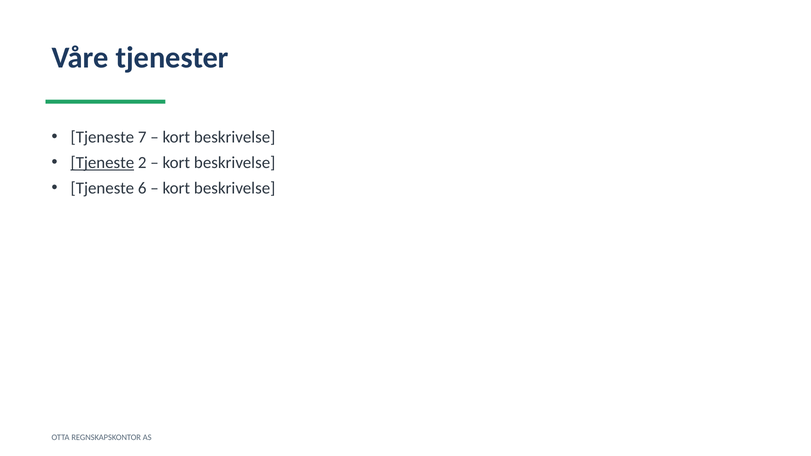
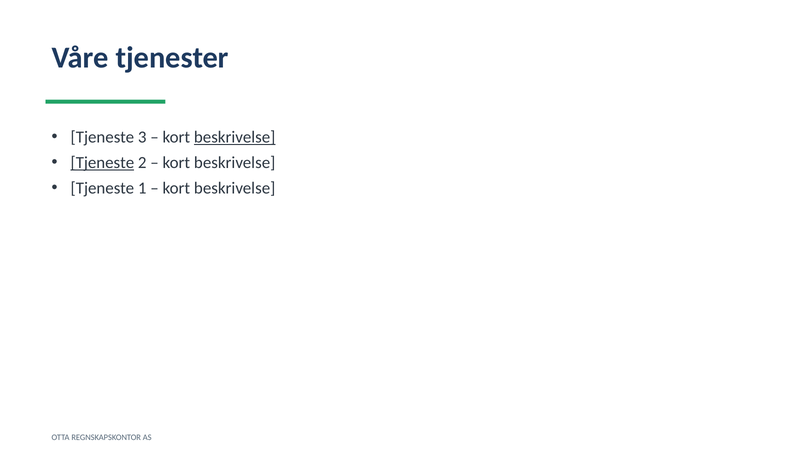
7: 7 -> 3 (142, 137)
beskrivelse underline: none -> present (235, 137)
6: 6 -> 1 (142, 188)
